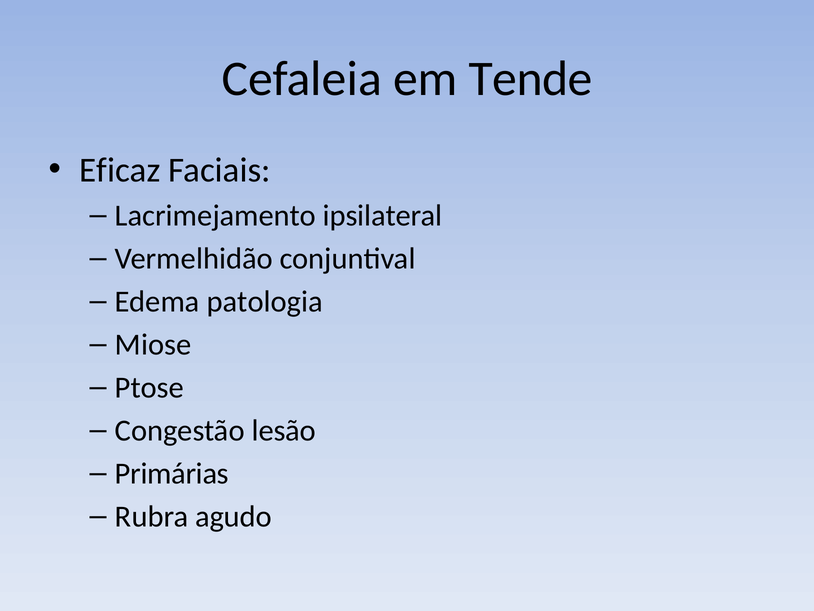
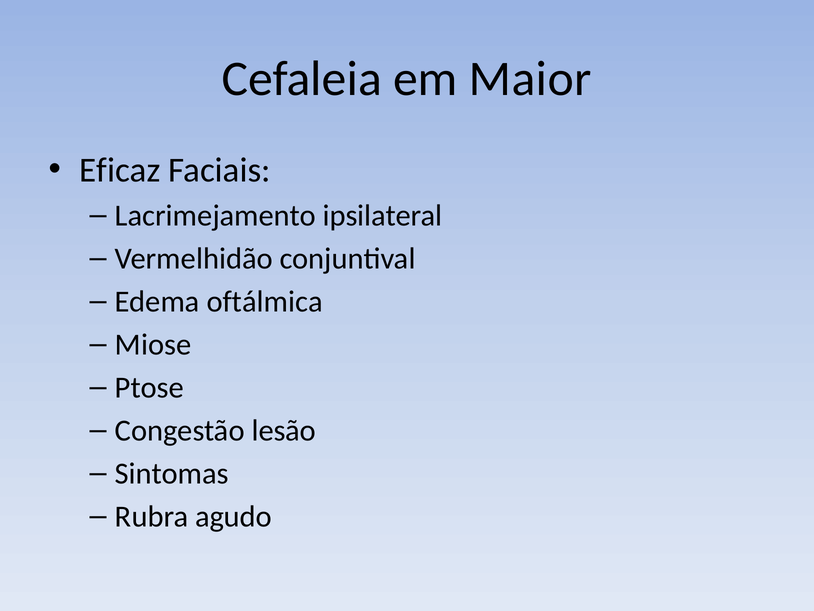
Tende: Tende -> Maior (530, 79)
patologia: patologia -> oftálmica (265, 301)
Primárias: Primárias -> Sintomas (172, 473)
